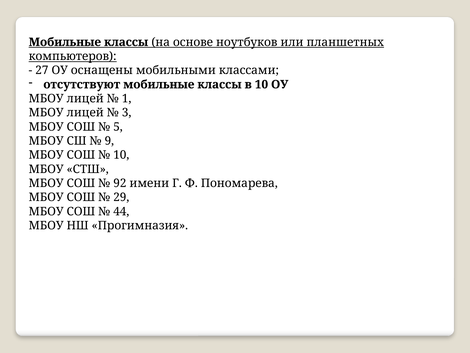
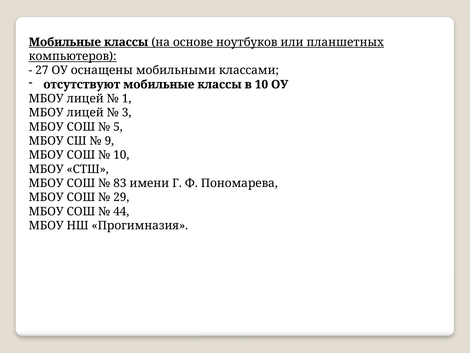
92: 92 -> 83 (120, 183)
